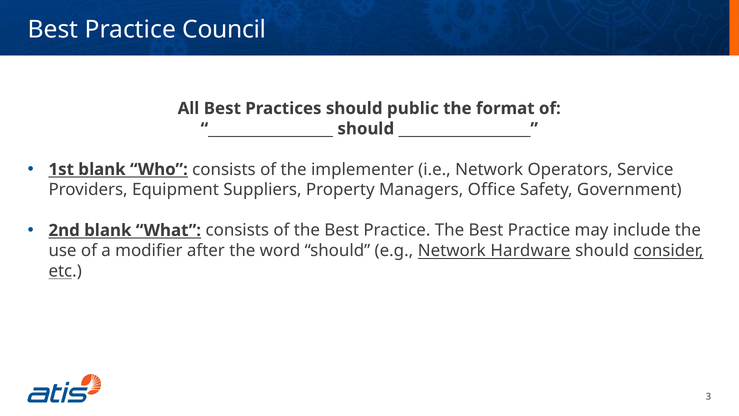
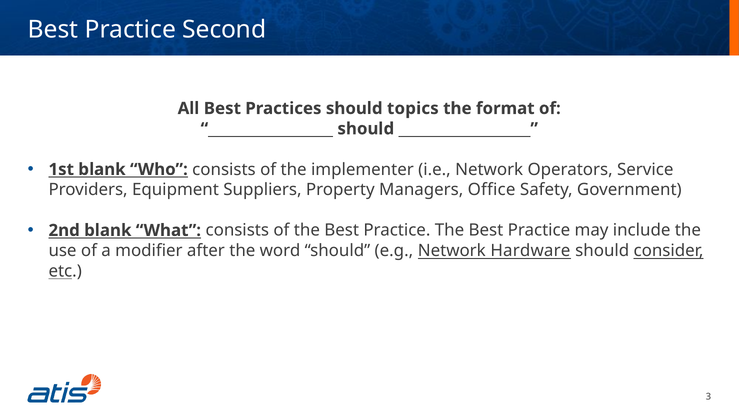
Council: Council -> Second (224, 29)
public: public -> topics (413, 108)
